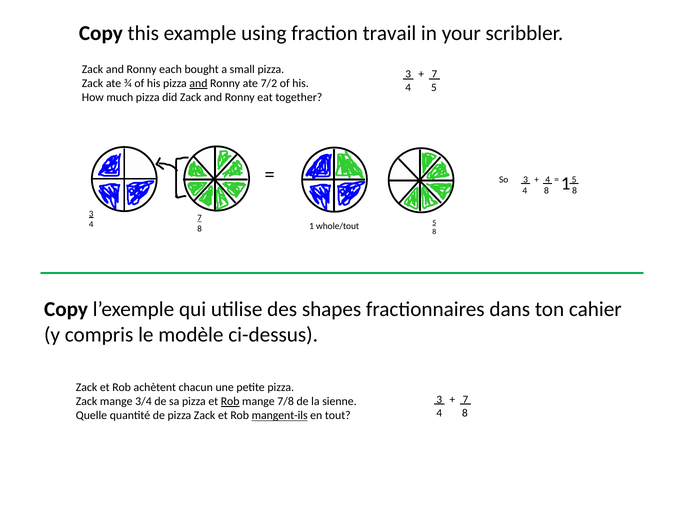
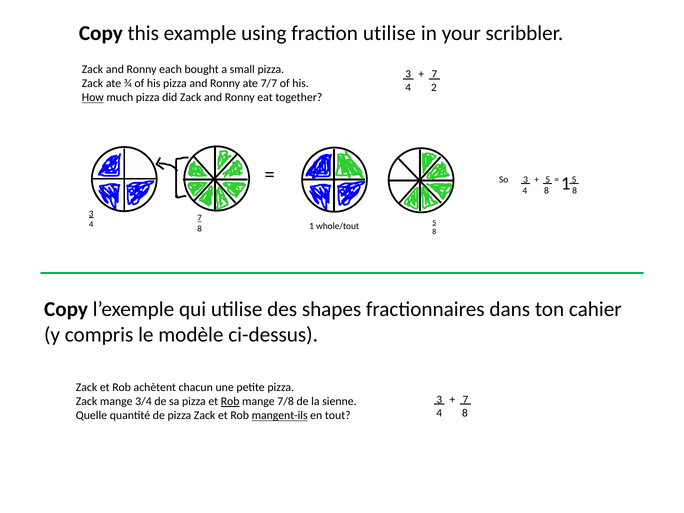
fraction travail: travail -> utilise (389, 33)
and underline: present -> none (198, 83)
7/2: 7/2 -> 7/7 (269, 83)
4 5: 5 -> 2 (434, 87)
How underline: none -> present (93, 98)
4: 4 -> 5 (548, 180)
